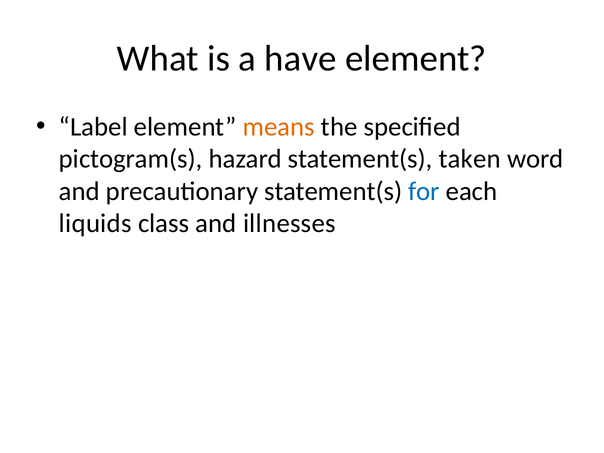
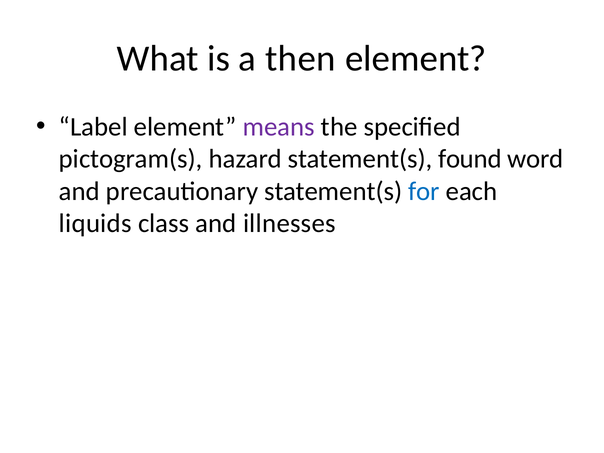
have: have -> then (300, 58)
means colour: orange -> purple (279, 127)
taken: taken -> found (470, 159)
